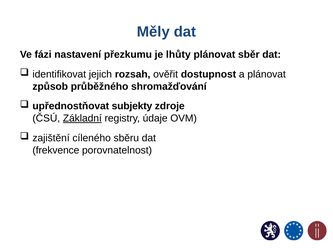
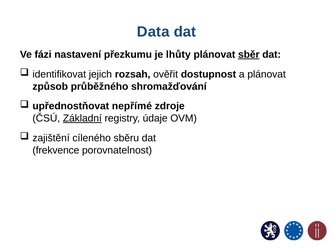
Měly: Měly -> Data (153, 32)
sběr underline: none -> present (249, 55)
subjekty: subjekty -> nepřímé (132, 106)
